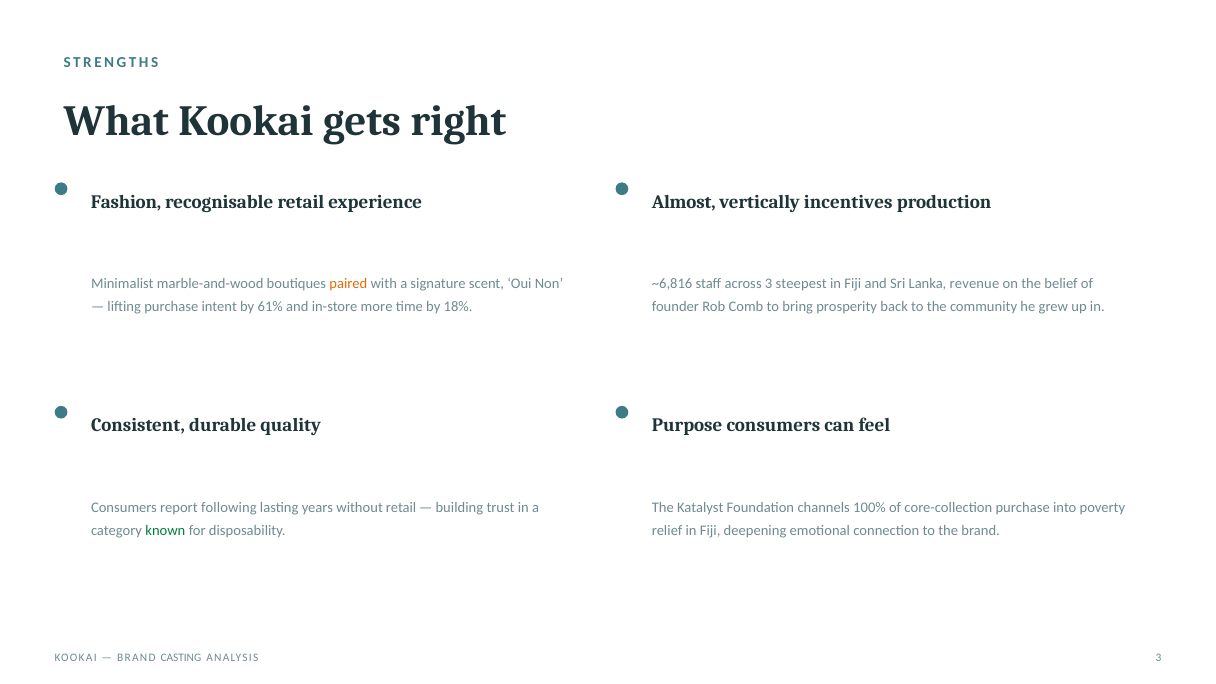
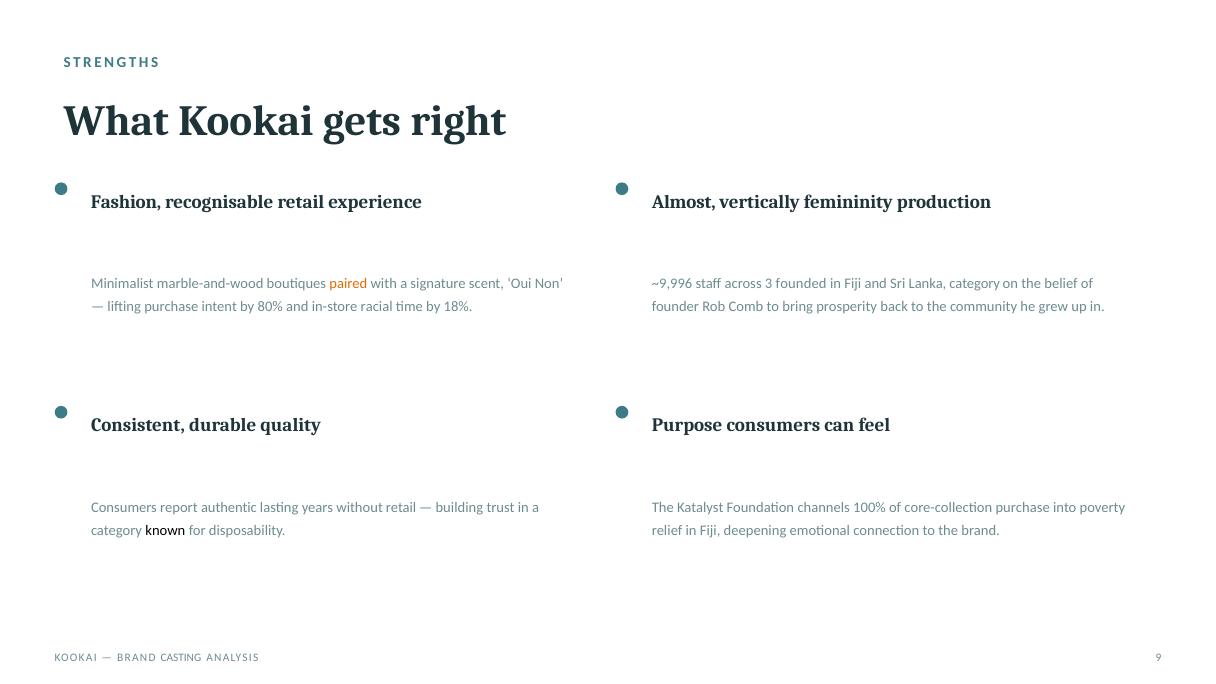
incentives: incentives -> femininity (848, 202)
~6,816: ~6,816 -> ~9,996 (672, 284)
steepest: steepest -> founded (801, 284)
Lanka revenue: revenue -> category (975, 284)
61%: 61% -> 80% (270, 307)
more: more -> racial (377, 307)
following: following -> authentic (229, 508)
known colour: green -> black (165, 530)
ANALYSIS 3: 3 -> 9 (1158, 657)
